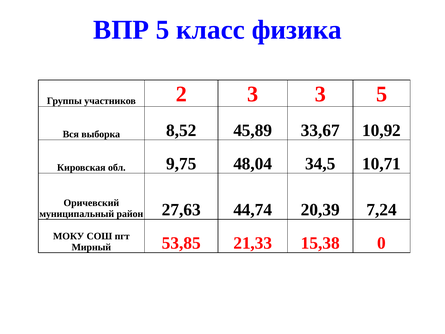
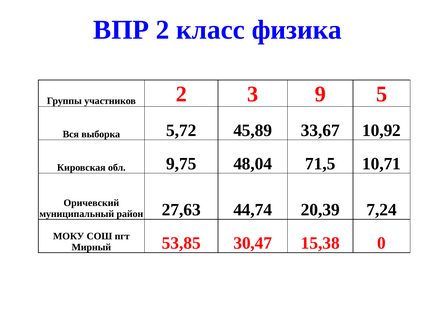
ВПР 5: 5 -> 2 (163, 30)
3 3: 3 -> 9 (320, 94)
8,52: 8,52 -> 5,72 (181, 130)
34,5: 34,5 -> 71,5 (320, 164)
21,33: 21,33 -> 30,47 (253, 243)
